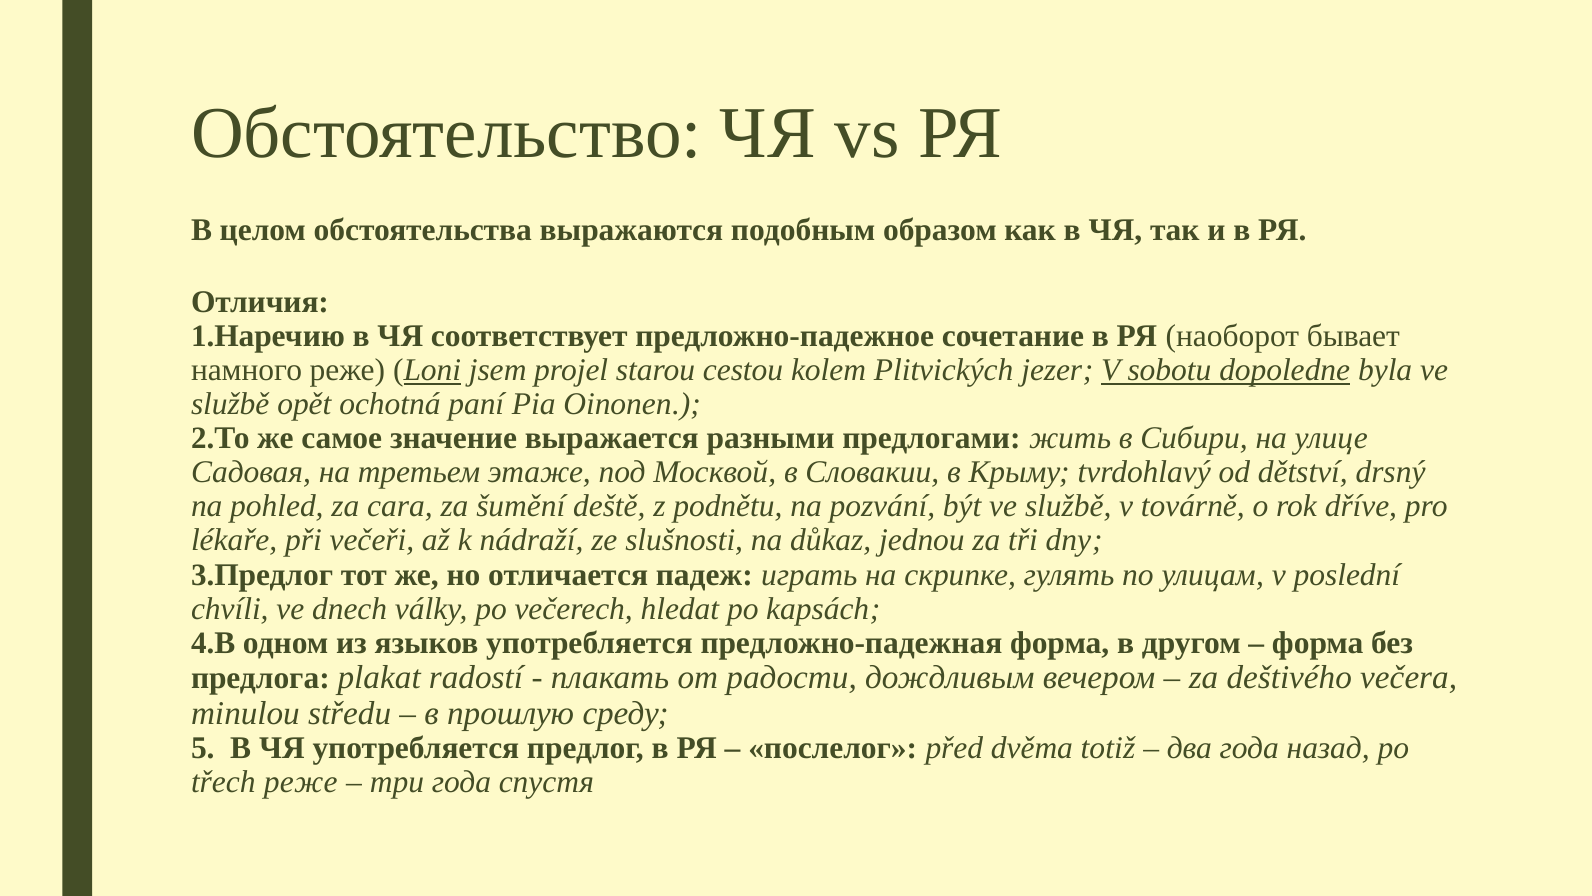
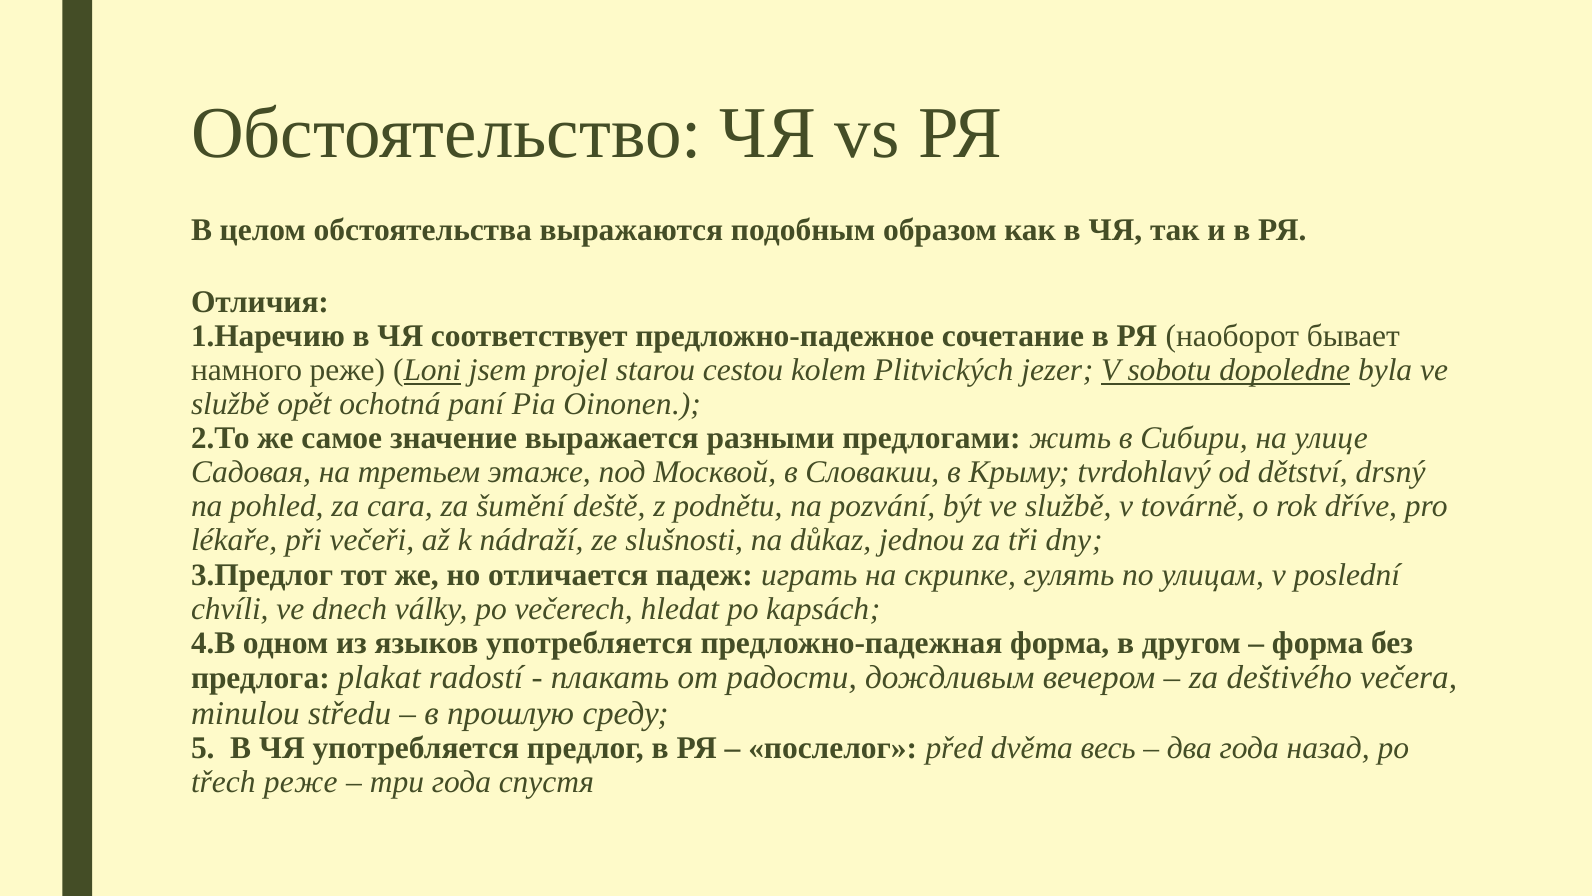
totiž: totiž -> весь (1108, 748)
